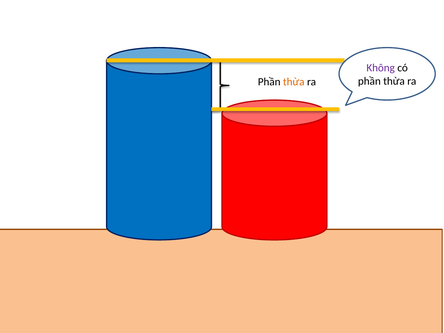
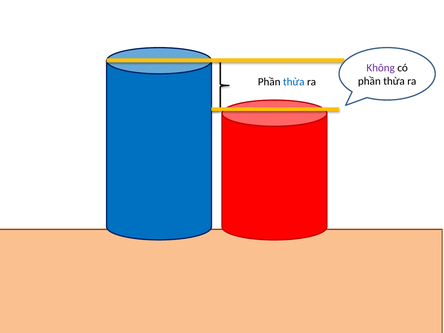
thừa colour: orange -> blue (294, 82)
